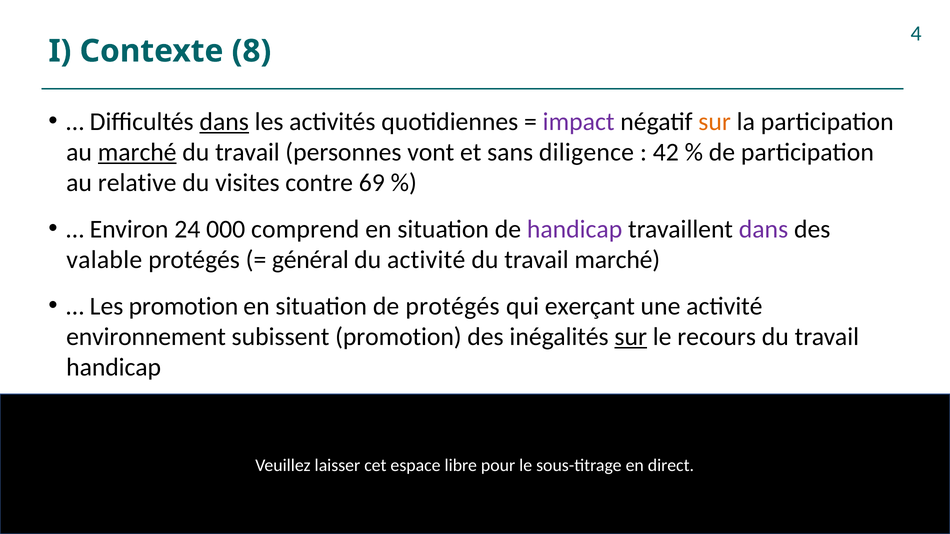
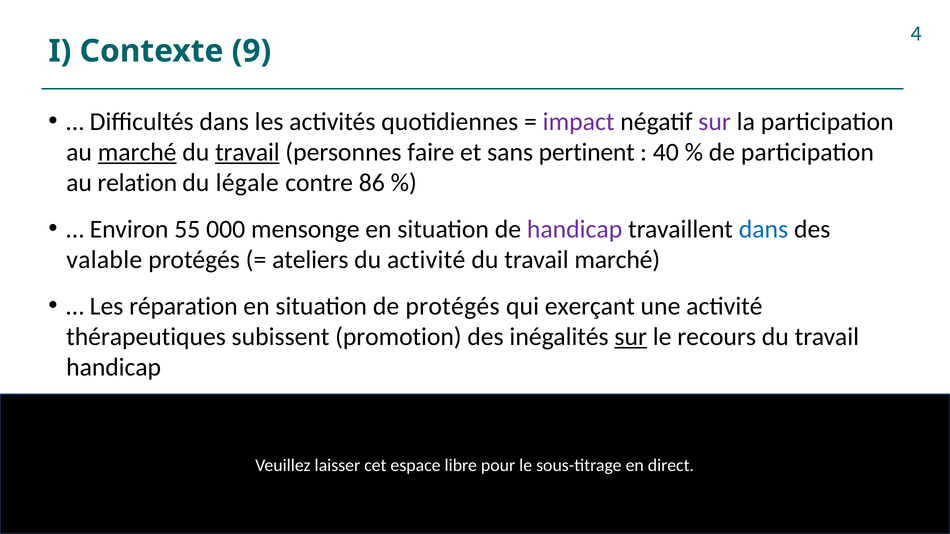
8: 8 -> 9 (251, 51)
dans underline: present -> none (224, 122)
sur colour: orange -> purple (715, 122)
travail underline: none -> present (247, 152)
vont: vont -> faire (431, 152)
diligence: diligence -> pertinent (587, 152)
42: 42 -> 40 (666, 152)
relative: relative -> relation (137, 183)
visites: visites -> légale (247, 183)
69: 69 -> 86 (372, 183)
24: 24 -> 55 (187, 229)
comprend: comprend -> mensonge (305, 229)
dans colour: purple -> blue (763, 229)
général: général -> ateliers (310, 260)
Les promotion: promotion -> réparation (183, 306)
environnement: environnement -> thérapeutiques (146, 337)
